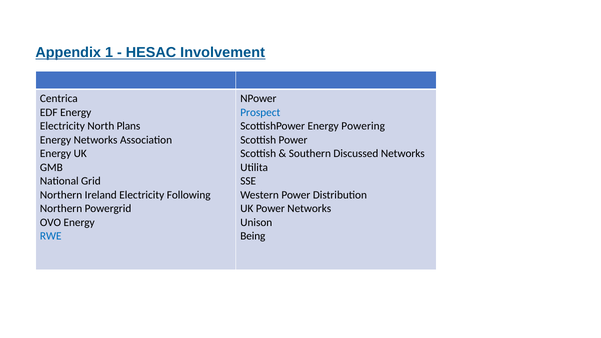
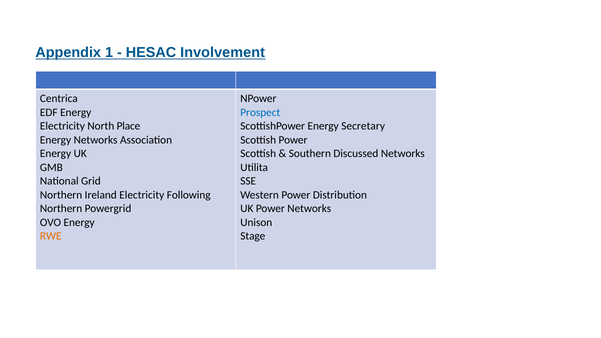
Plans: Plans -> Place (128, 126)
Powering: Powering -> Secretary (363, 126)
RWE colour: blue -> orange (51, 236)
Being: Being -> Stage (253, 236)
